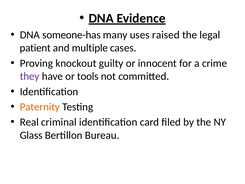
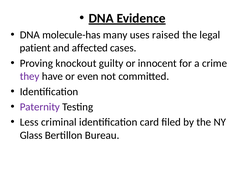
someone-has: someone-has -> molecule-has (71, 35)
multiple: multiple -> affected (90, 48)
tools: tools -> even (88, 76)
Paternity colour: orange -> purple (40, 107)
Real: Real -> Less (29, 122)
